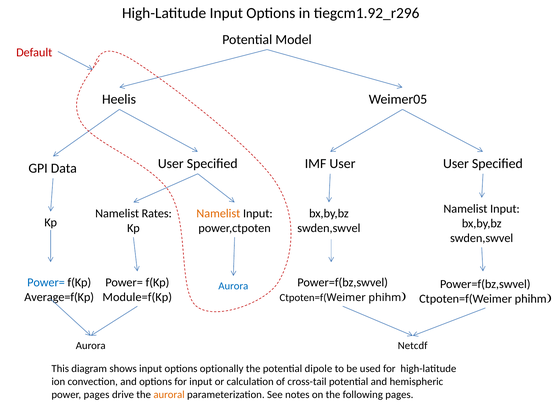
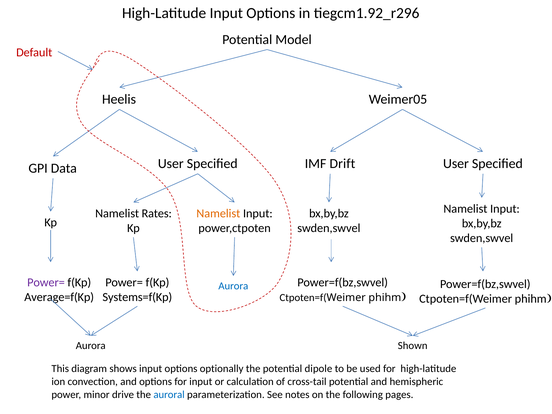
IMF User: User -> Drift (342, 164)
Power= colour: blue -> purple (46, 282)
Module=f(Kp: Module=f(Kp -> Systems=f(Kp (137, 297)
Netcdf: Netcdf -> Shown (413, 346)
power pages: pages -> minor (97, 394)
auroral colour: orange -> blue (169, 394)
